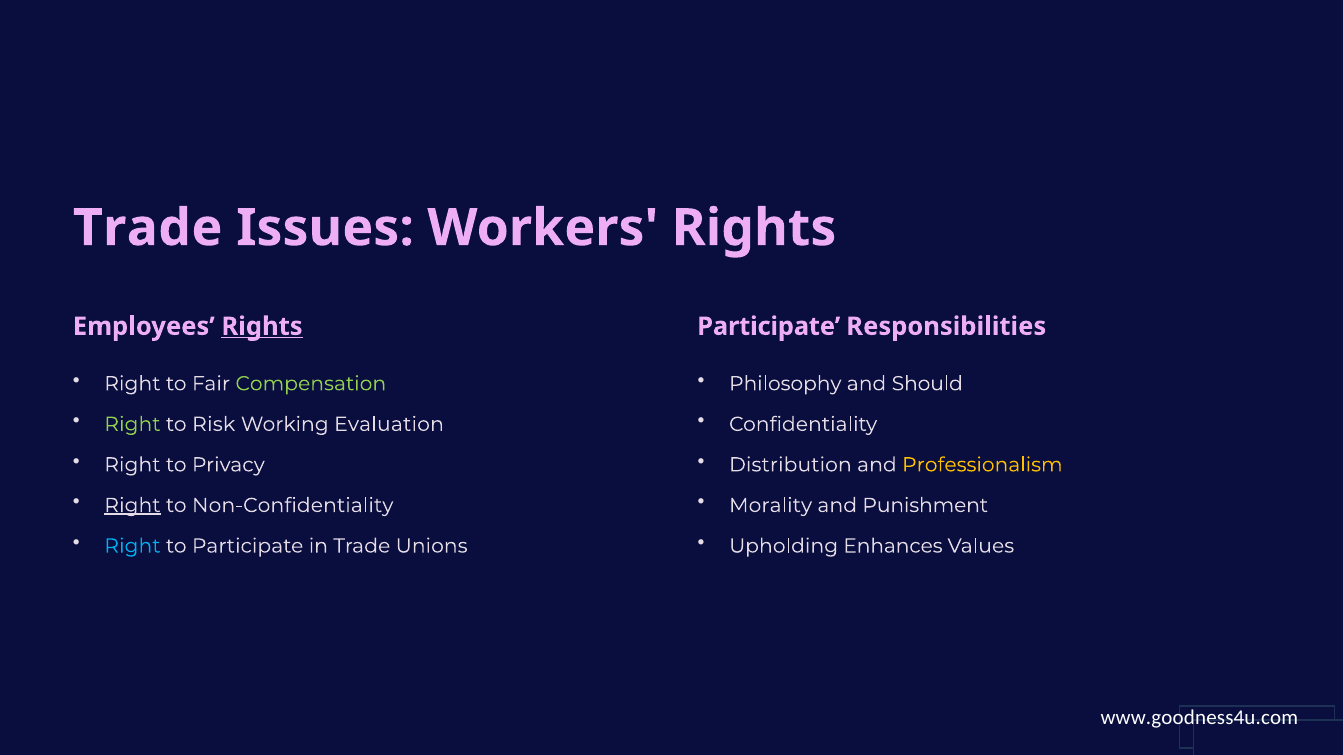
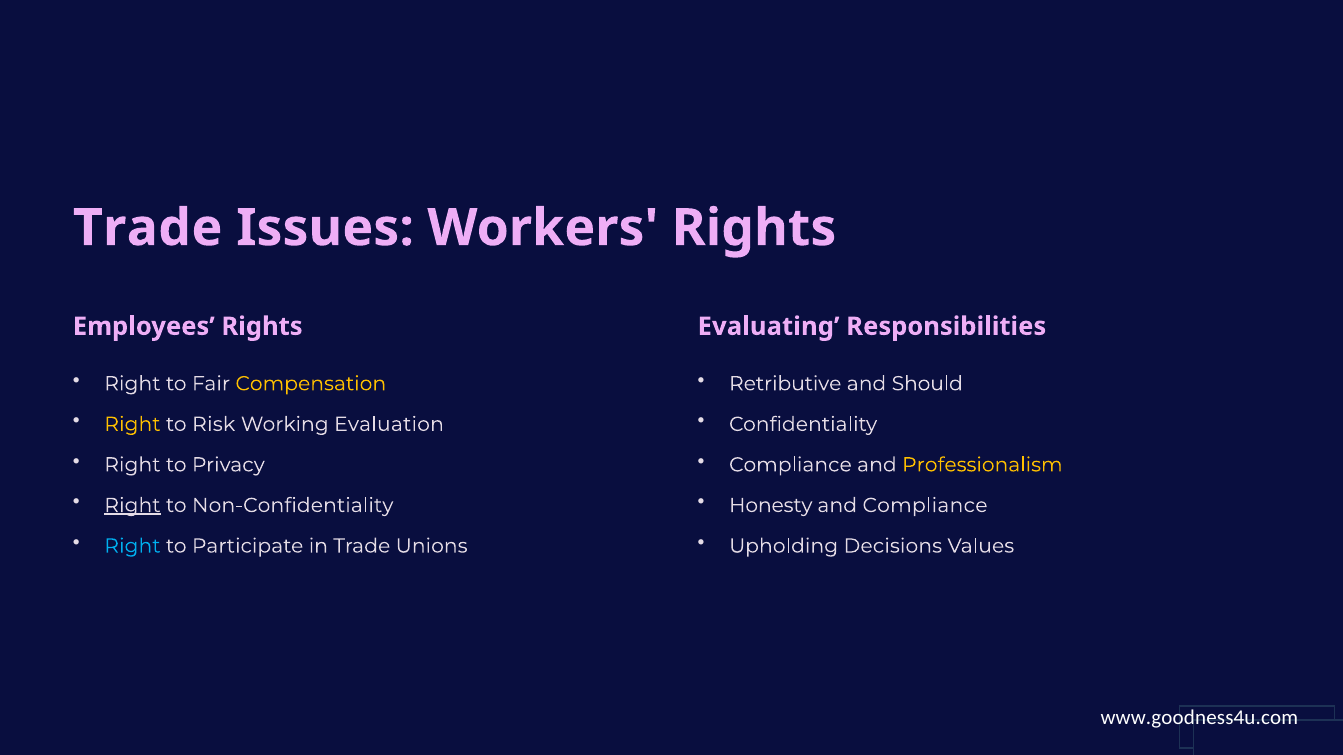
Rights underline: present -> none (262, 327)
Participate: Participate -> Evaluating (769, 327)
Compensation colour: light green -> yellow (311, 384)
Philosophy: Philosophy -> Retributive (785, 384)
Right colour: light green -> yellow (132, 424)
Distribution: Distribution -> Compliance (790, 465)
Morality: Morality -> Honesty (771, 506)
and Punishment: Punishment -> Compliance (925, 506)
Enhances: Enhances -> Decisions (893, 546)
